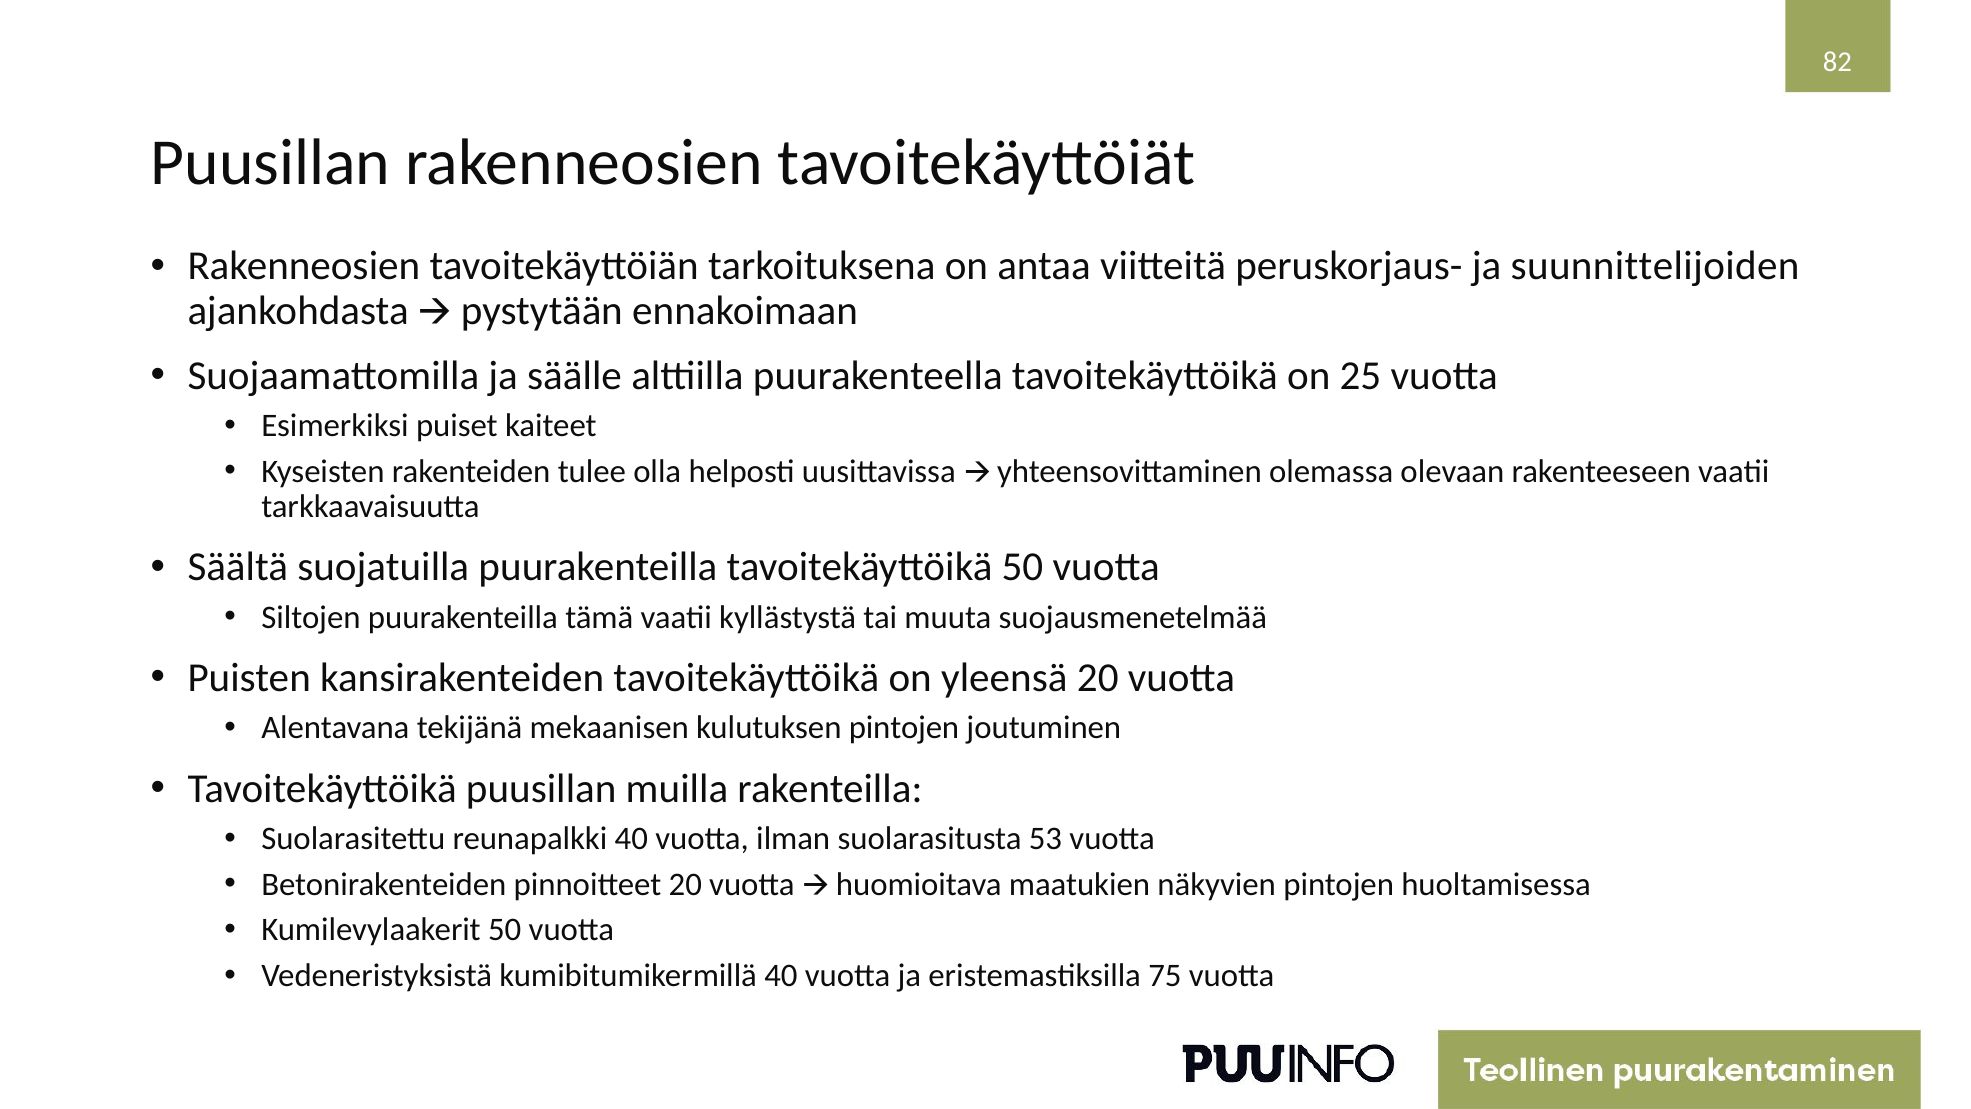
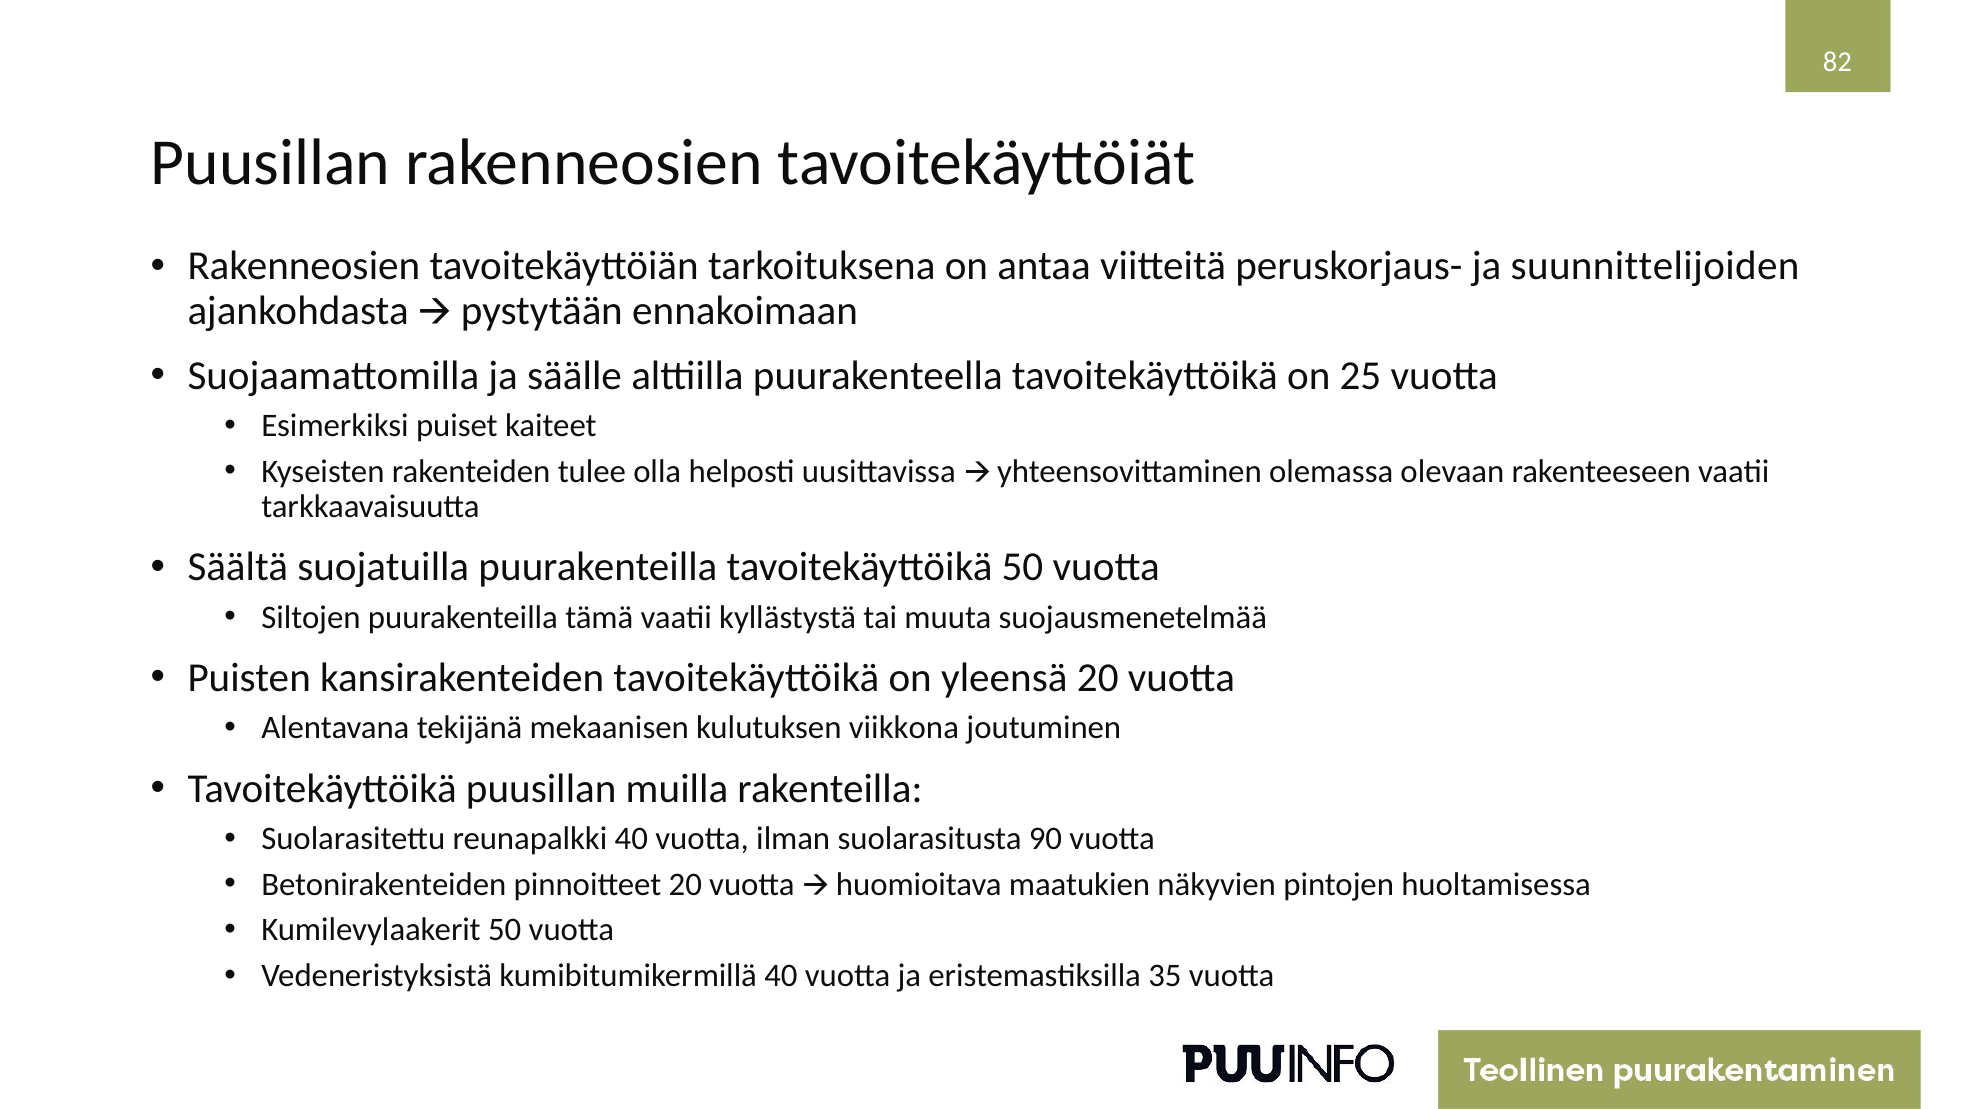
kulutuksen pintojen: pintojen -> viikkona (904, 728)
53: 53 -> 90 (1045, 839)
75: 75 -> 35 (1165, 975)
